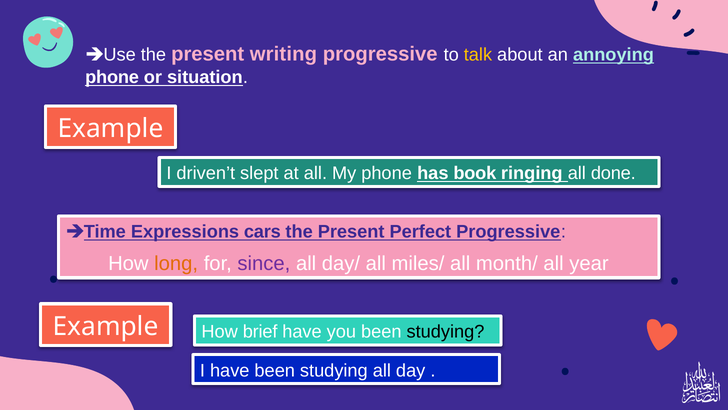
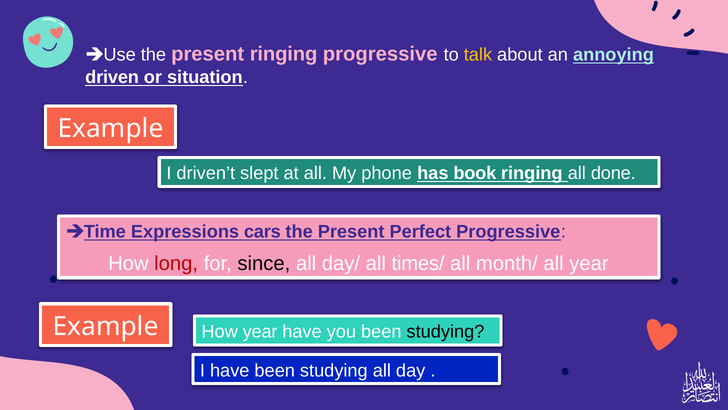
present writing: writing -> ringing (284, 54)
phone: phone -> driven (112, 77)
long colour: orange -> red (176, 263)
since colour: purple -> black (264, 263)
miles/: miles/ -> times/ (418, 263)
How brief: brief -> year (260, 331)
